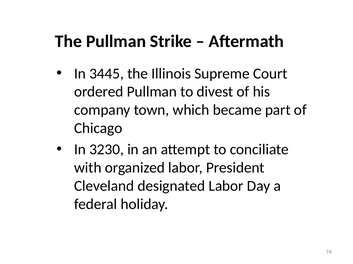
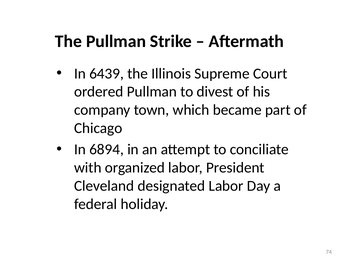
3445: 3445 -> 6439 (107, 74)
3230: 3230 -> 6894 (107, 150)
